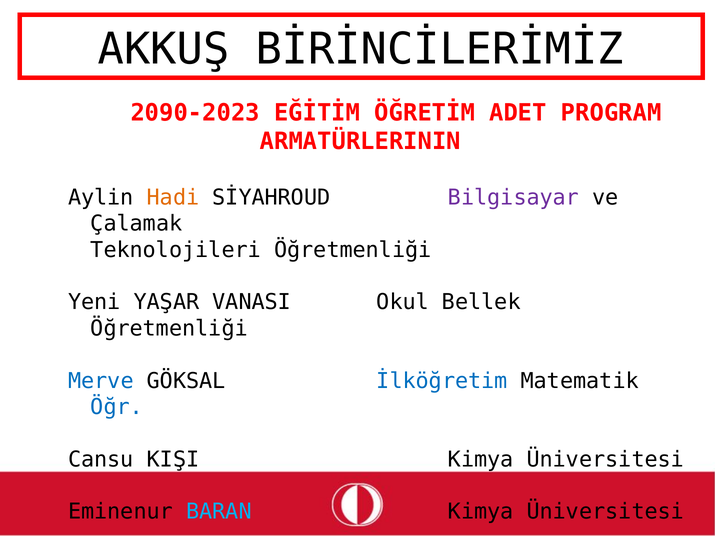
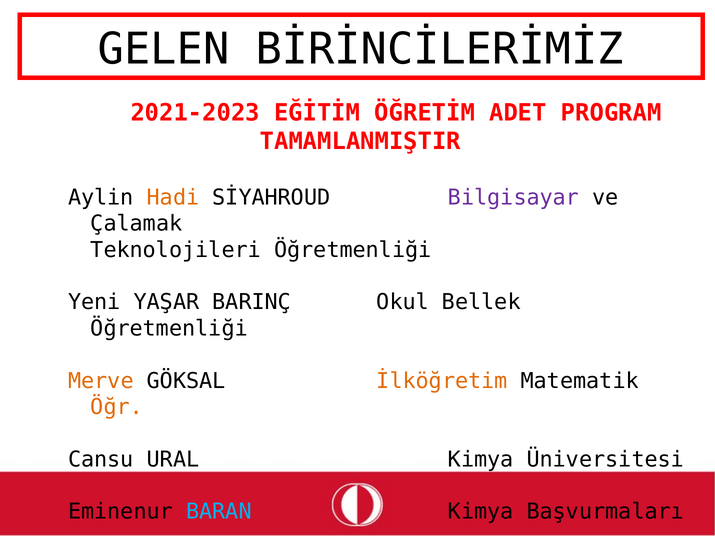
AKKUŞ: AKKUŞ -> GELEN (164, 49)
2090-2023: 2090-2023 -> 2021-2023 (195, 113)
ARMATÜRLERININ: ARMATÜRLERININ -> TAMAMLANMIŞTIR (360, 142)
VANASI: VANASI -> BARINÇ (252, 302)
Merve colour: blue -> orange (101, 381)
İlköğretim colour: blue -> orange (442, 381)
Öğr colour: blue -> orange (117, 407)
KIŞI: KIŞI -> URAL (173, 460)
Üniversitesi: Üniversitesi -> Başvurmaları (605, 512)
